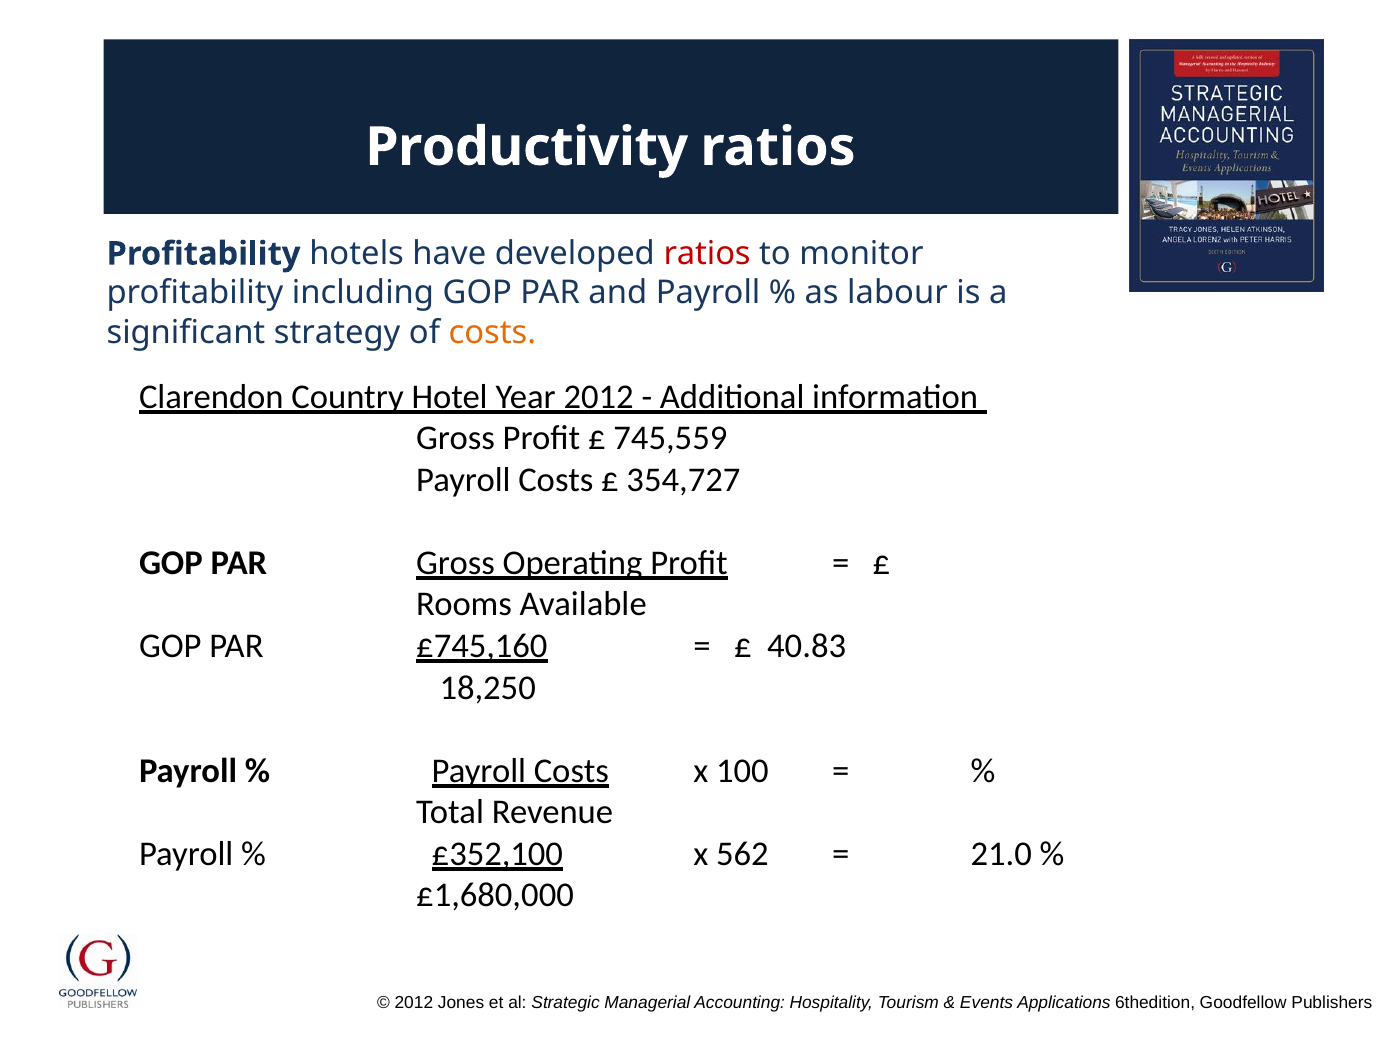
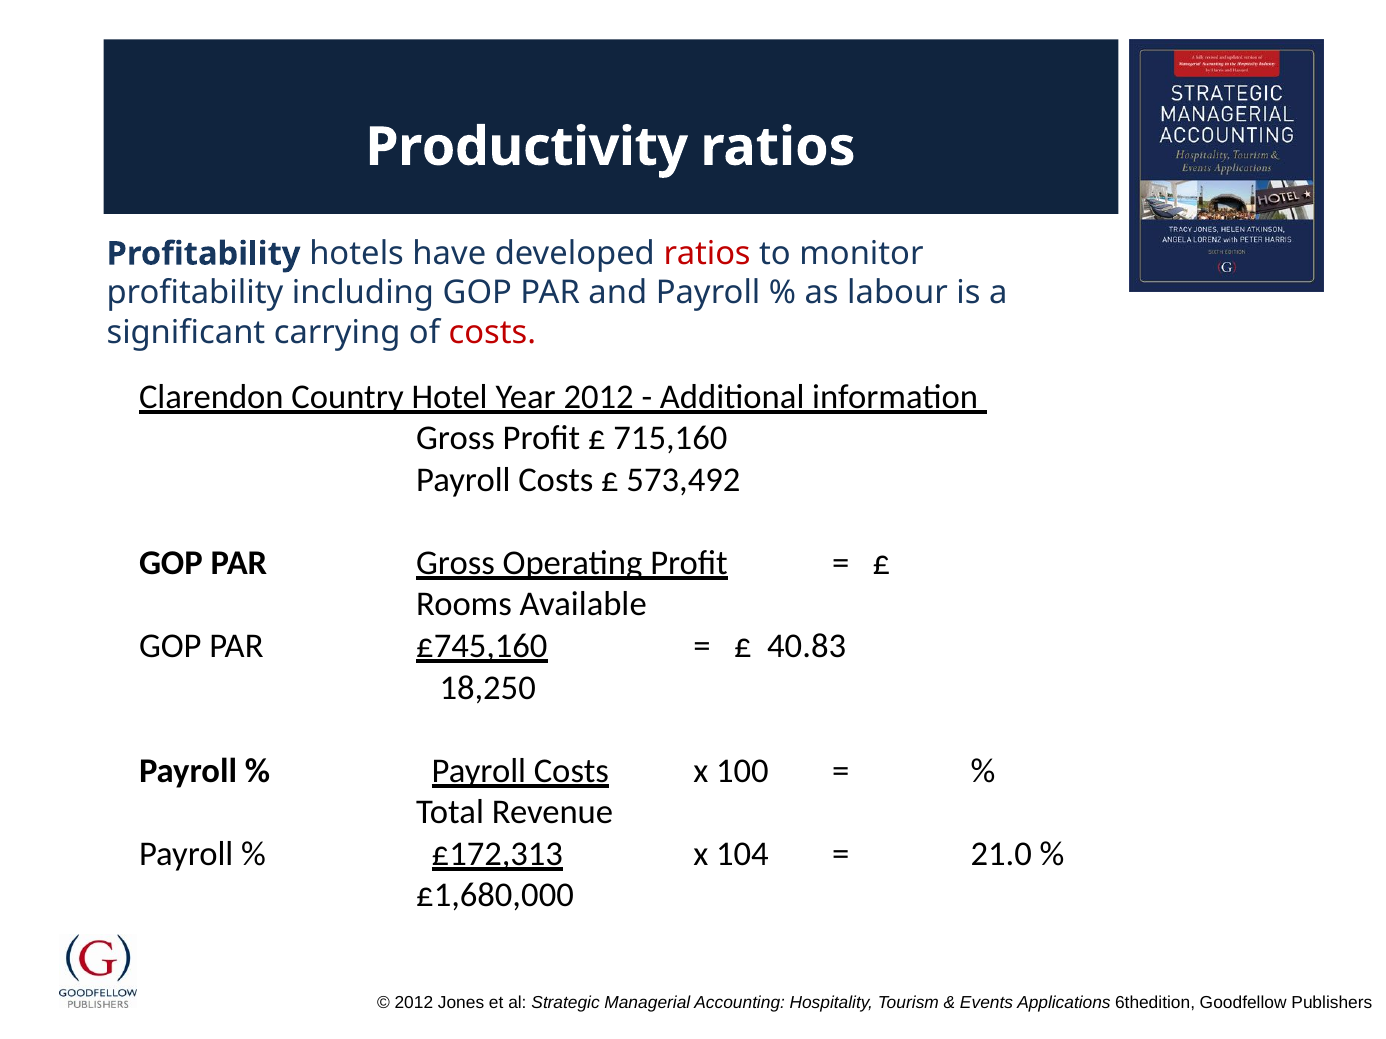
strategy: strategy -> carrying (337, 332)
costs colour: orange -> red (492, 332)
745,559: 745,559 -> 715,160 (670, 439)
354,727: 354,727 -> 573,492 (683, 480)
£352,100: £352,100 -> £172,313 (497, 854)
562: 562 -> 104 (742, 854)
